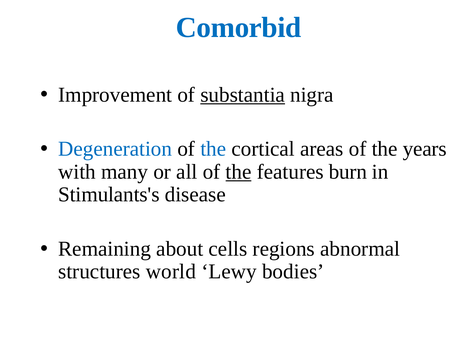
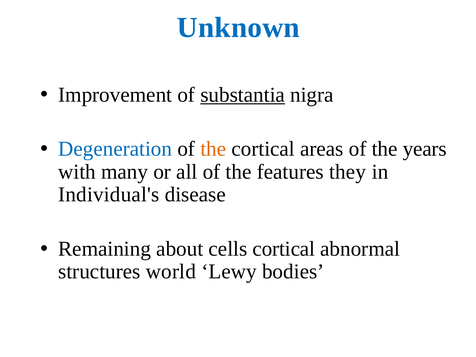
Comorbid: Comorbid -> Unknown (238, 28)
the colour: blue -> orange (213, 149)
the underline: present -> none (239, 172)
burn: burn -> they (348, 172)
Stimulants's: Stimulants's -> Individual's (109, 195)
cells regions: regions -> cortical (284, 249)
